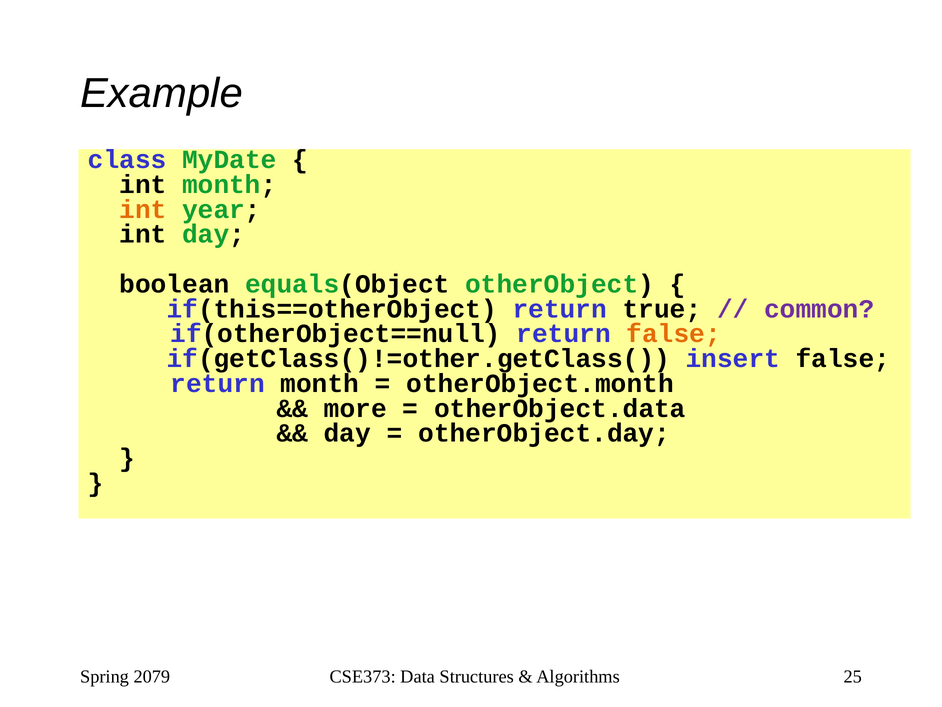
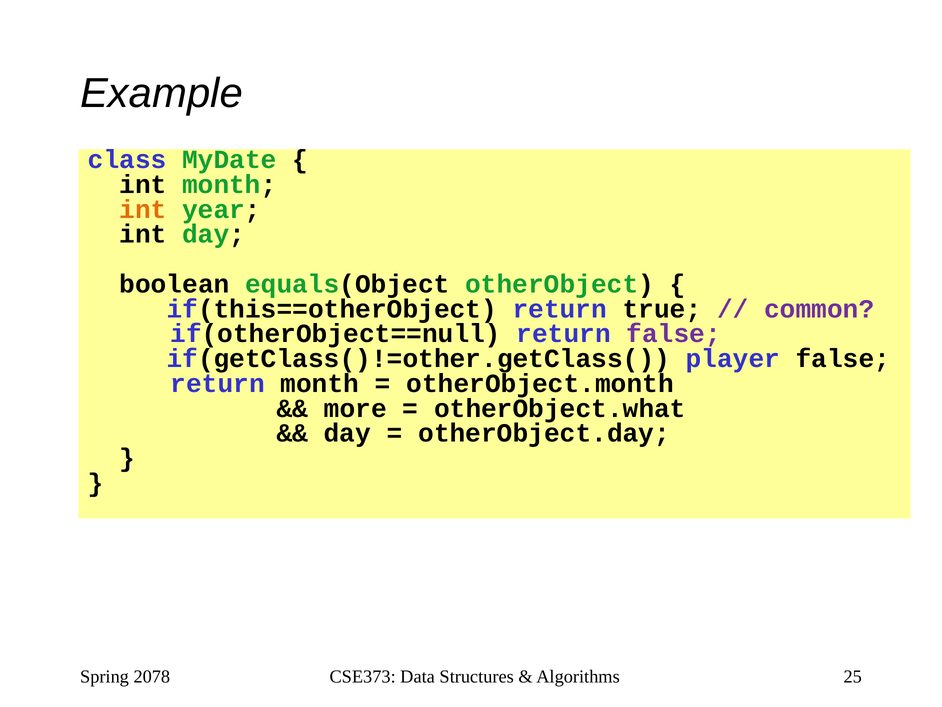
false colour: orange -> purple (674, 334)
insert: insert -> player (733, 358)
otherObject.data: otherObject.data -> otherObject.what (560, 408)
2079: 2079 -> 2078 (152, 676)
